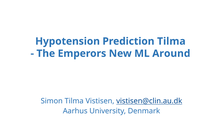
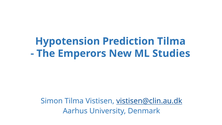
Around: Around -> Studies (171, 53)
